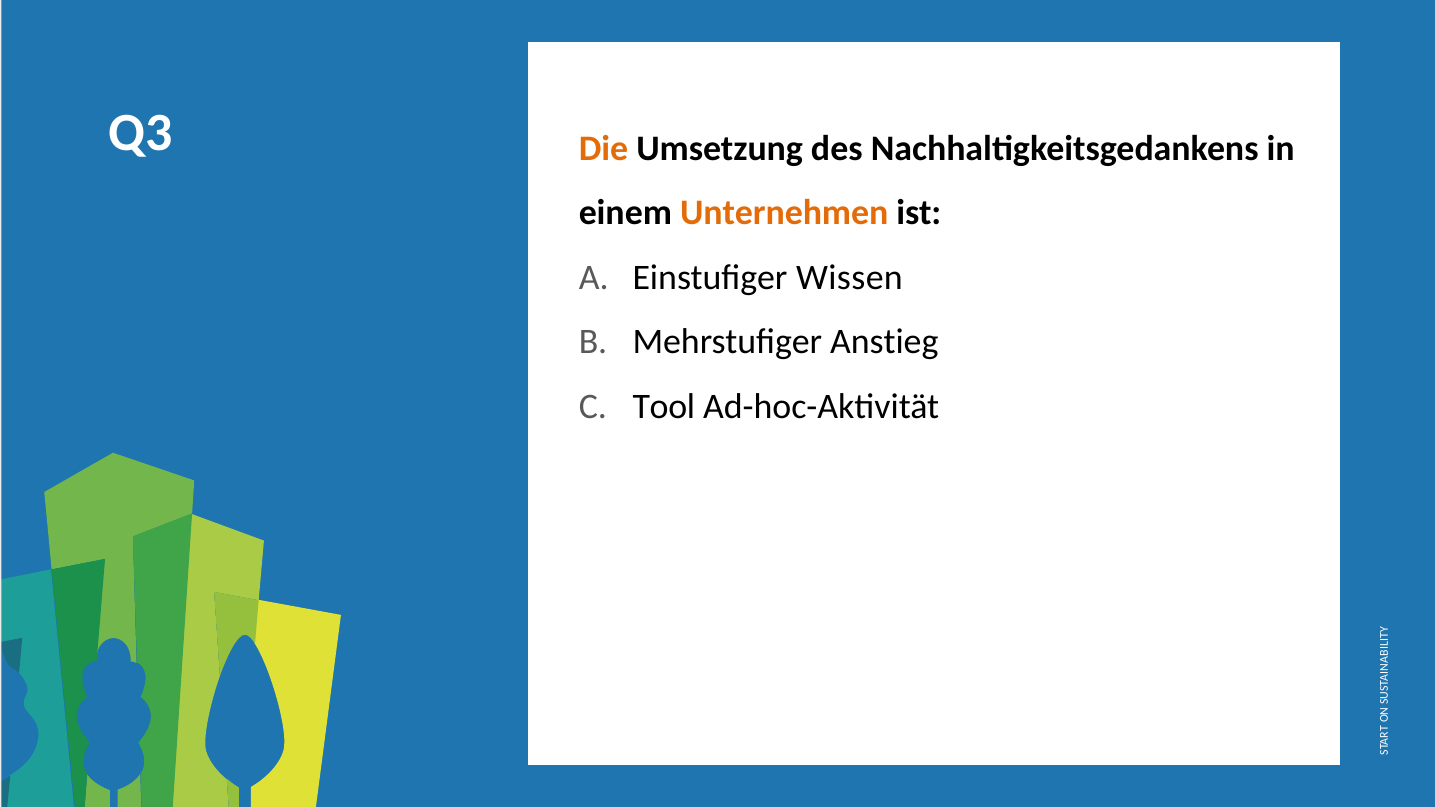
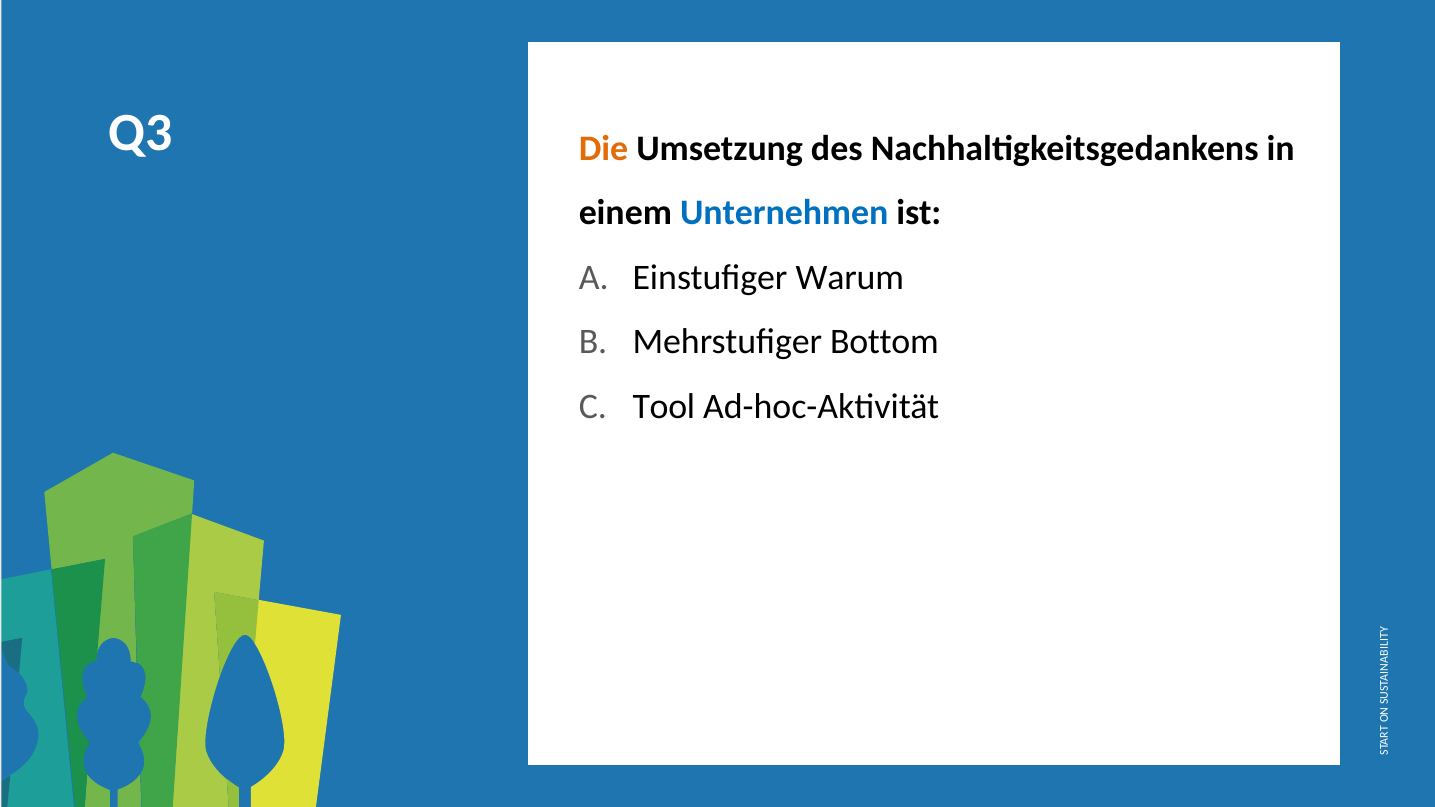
Unternehmen colour: orange -> blue (784, 213)
Wissen: Wissen -> Warum (850, 277)
Anstieg: Anstieg -> Bottom (884, 342)
